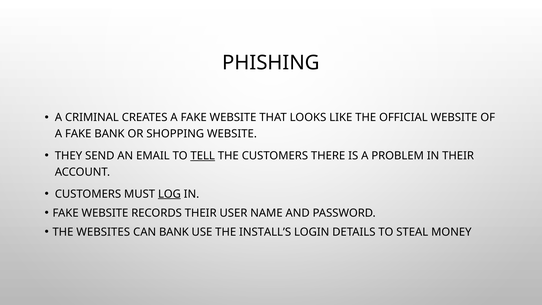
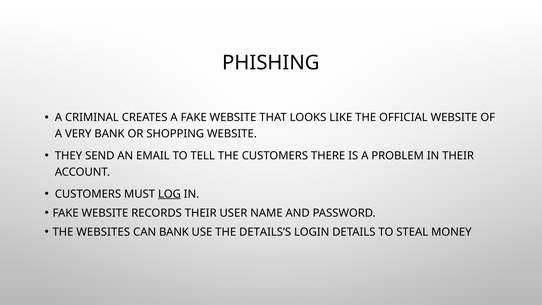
FAKE: FAKE -> VERY (78, 134)
TELL underline: present -> none (203, 156)
INSTALL’S: INSTALL’S -> DETAILS’S (265, 232)
